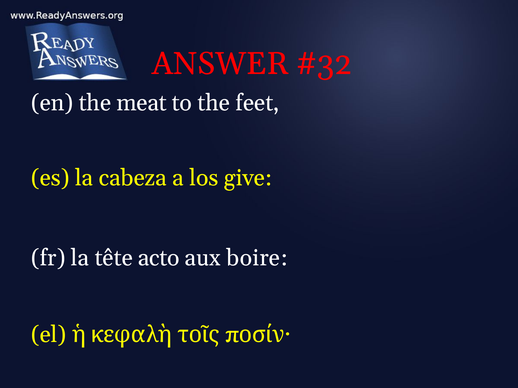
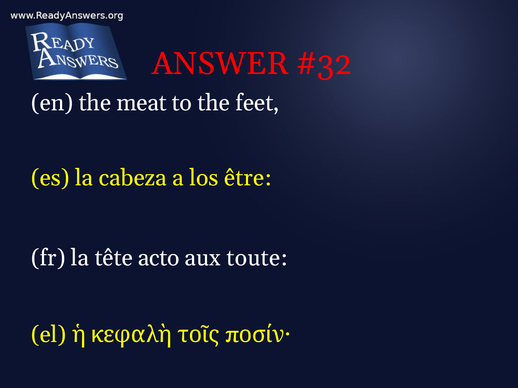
give: give -> être (248, 178)
boire: boire -> toute (257, 258)
